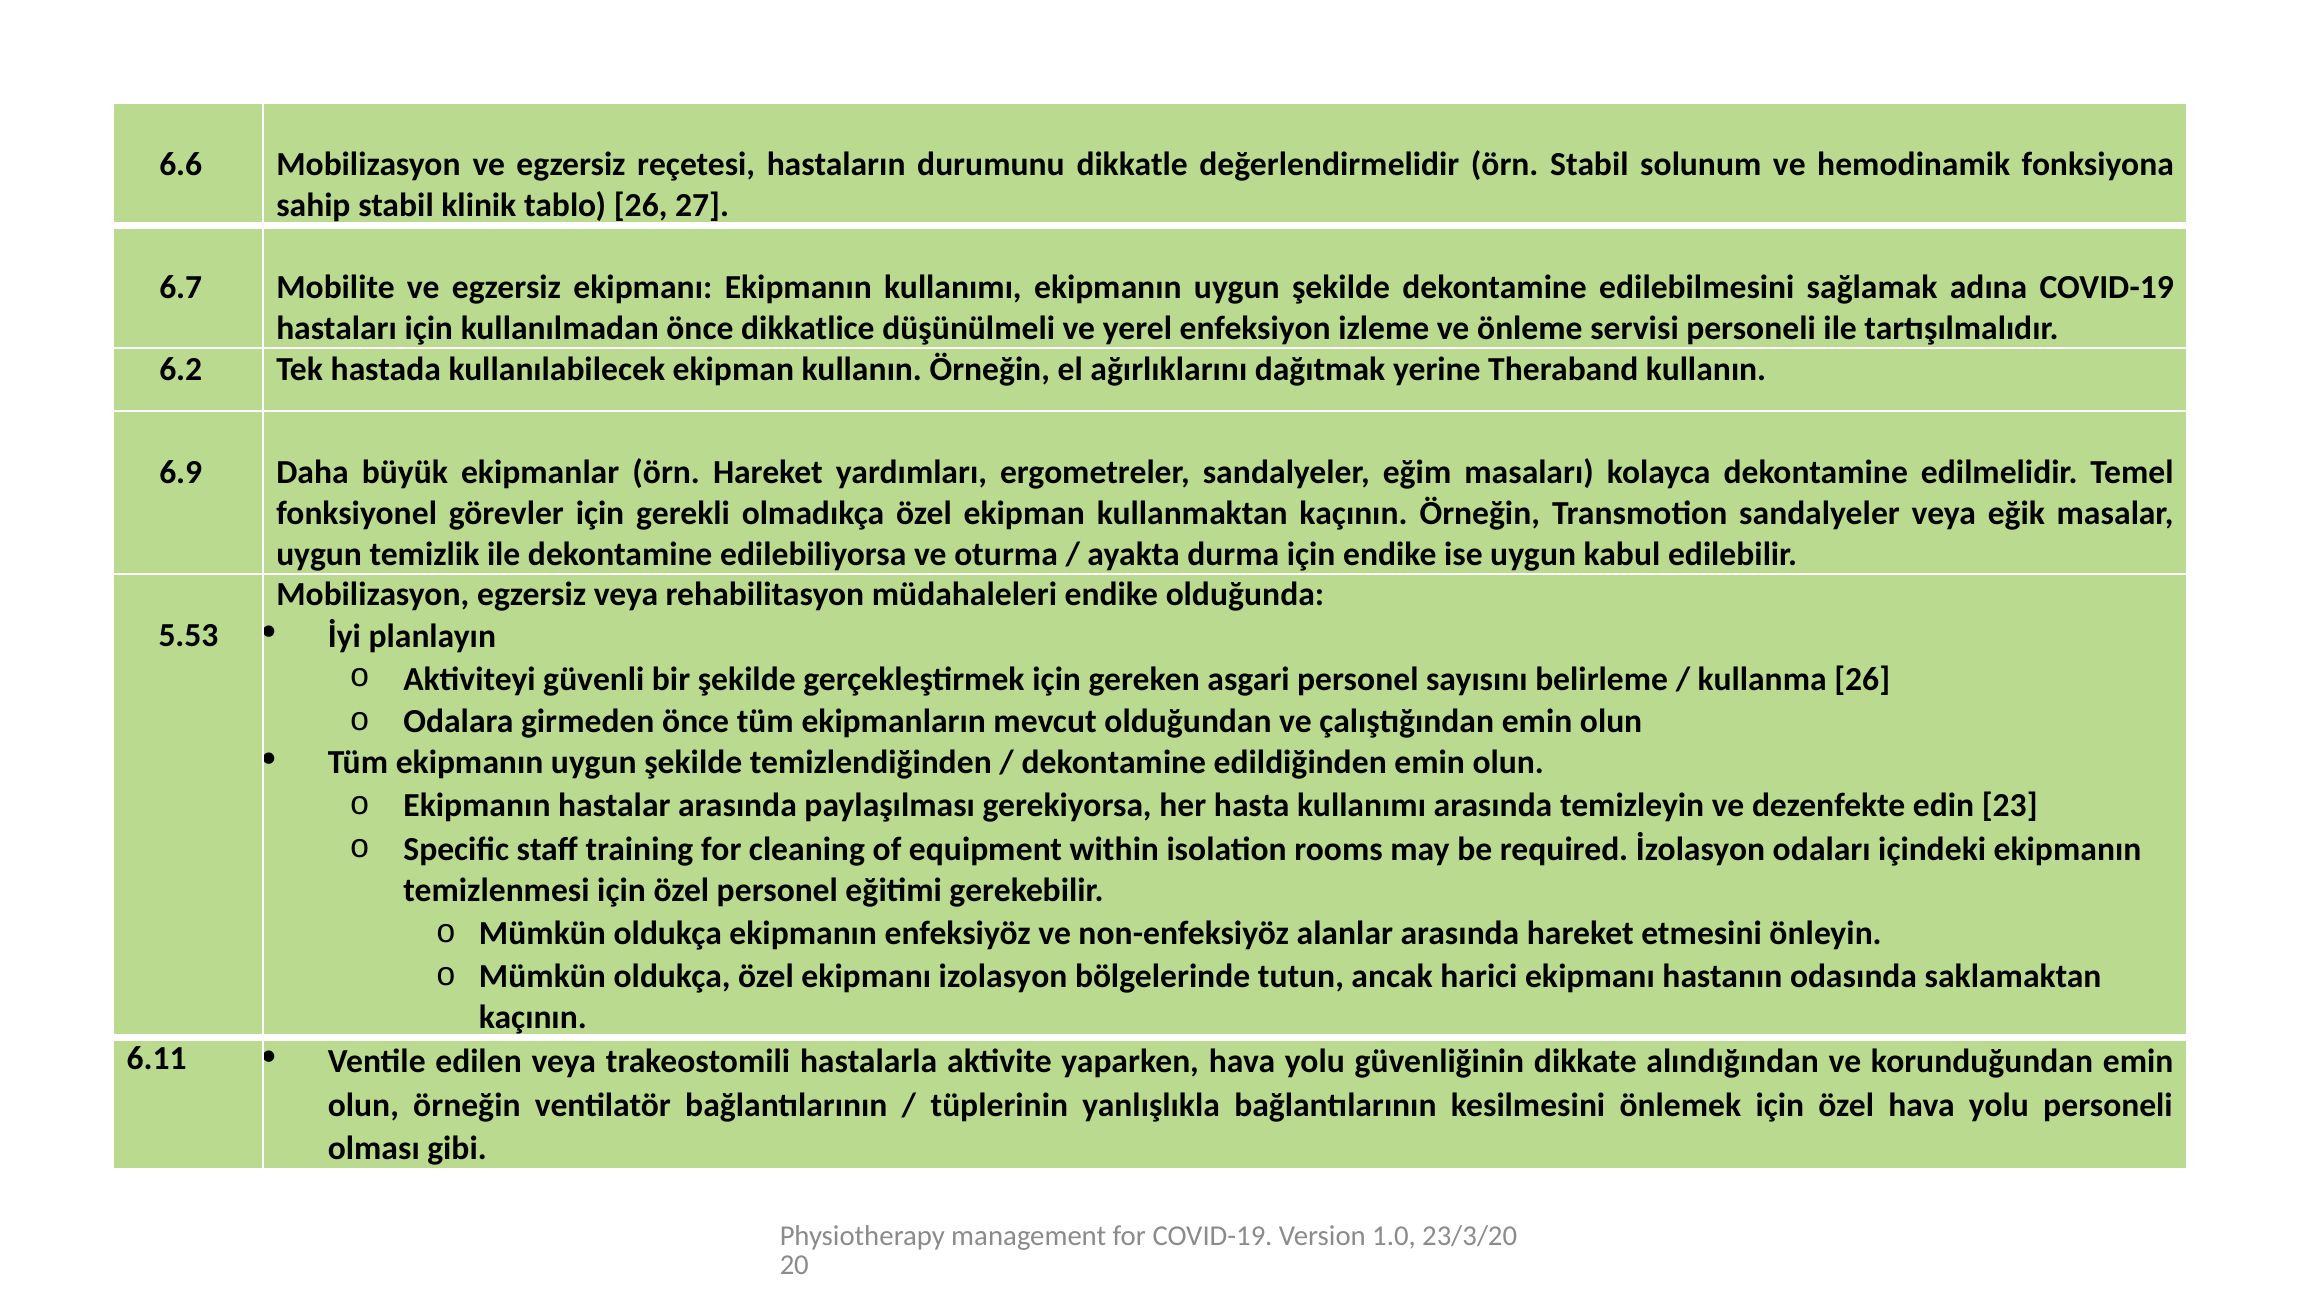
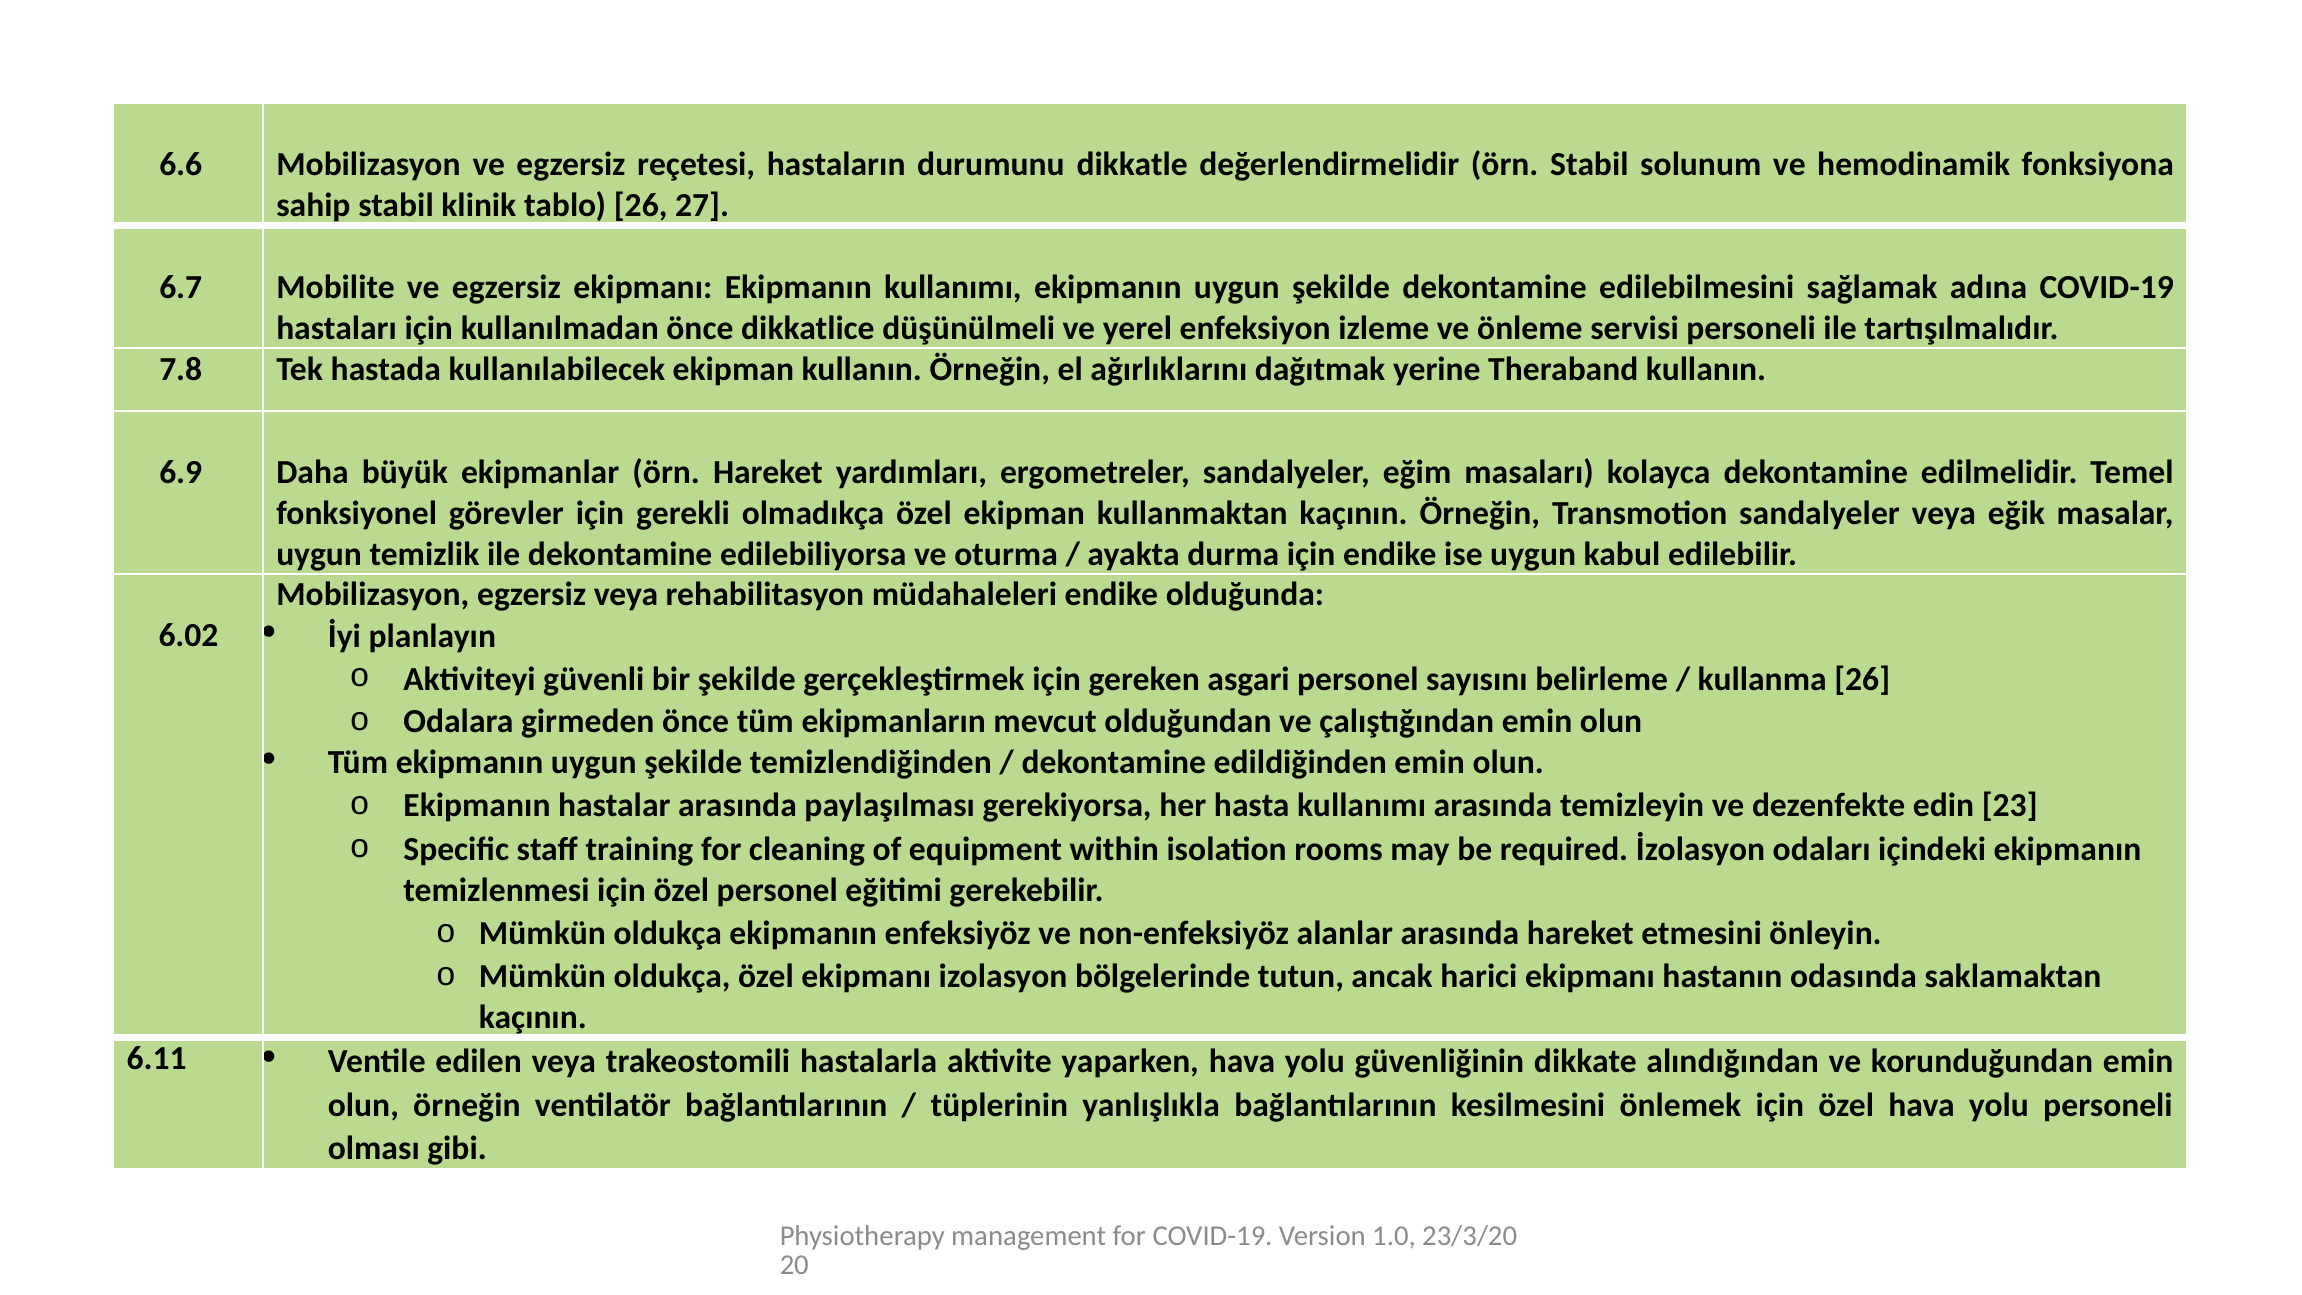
6.2: 6.2 -> 7.8 (181, 369)
5.53: 5.53 -> 6.02 (188, 636)
